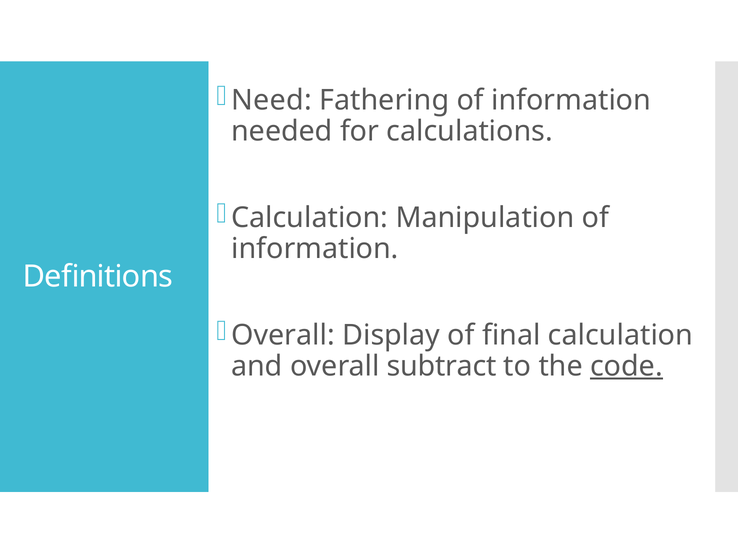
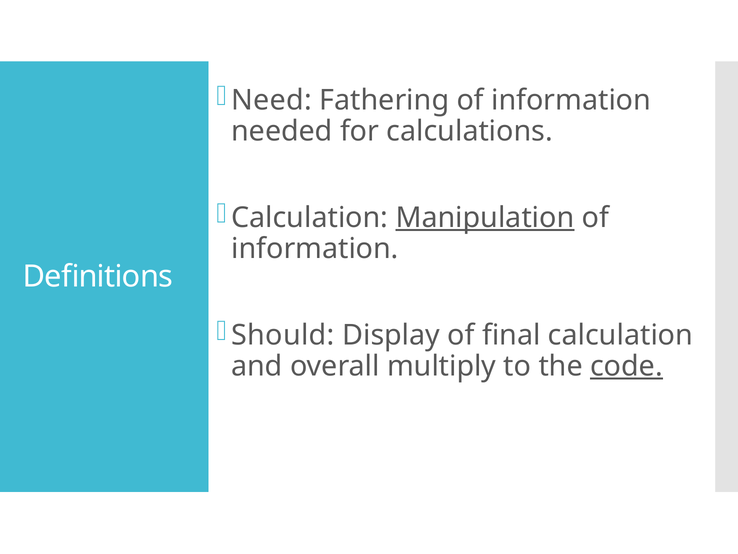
Manipulation underline: none -> present (485, 217)
Overall: Overall -> Should (283, 335)
subtract: subtract -> multiply (442, 366)
